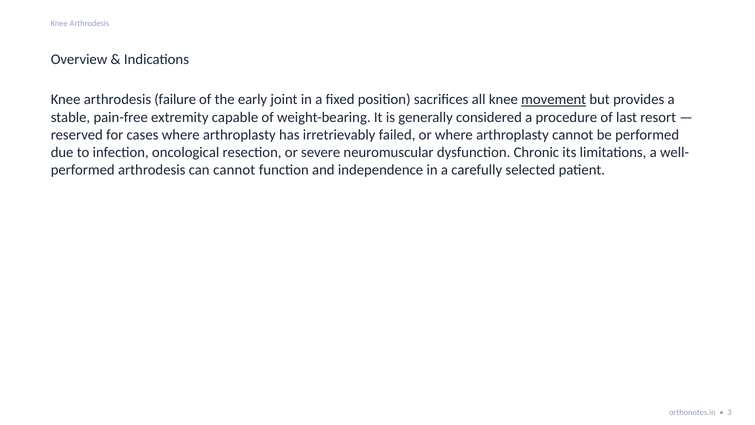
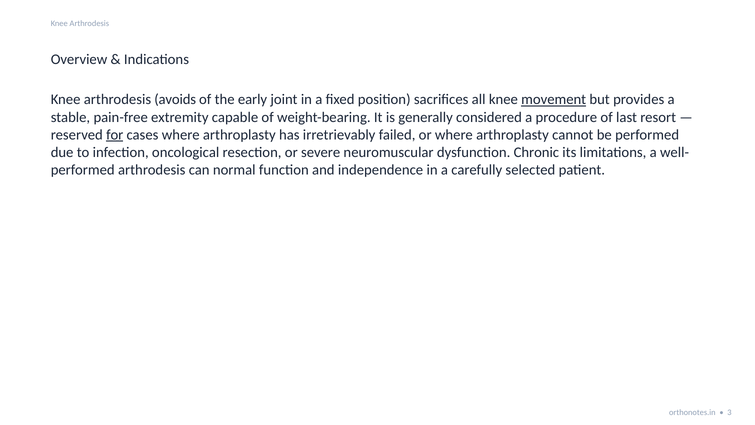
failure: failure -> avoids (175, 99)
for underline: none -> present (115, 135)
can cannot: cannot -> normal (234, 170)
